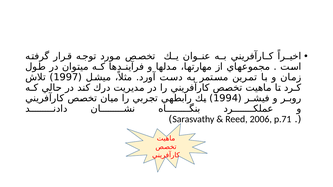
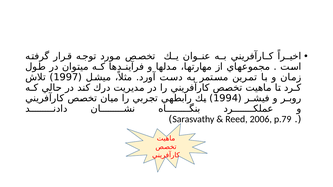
p.71: p.71 -> p.79 (283, 119)
